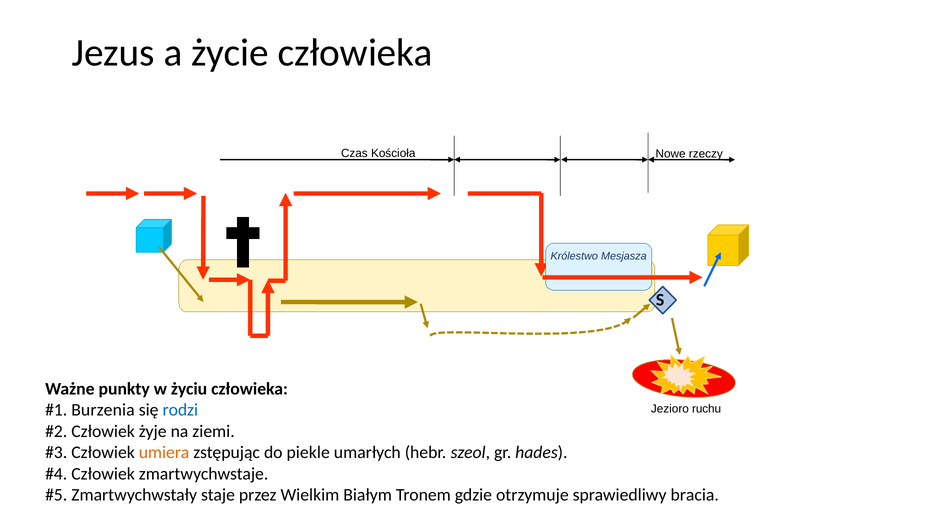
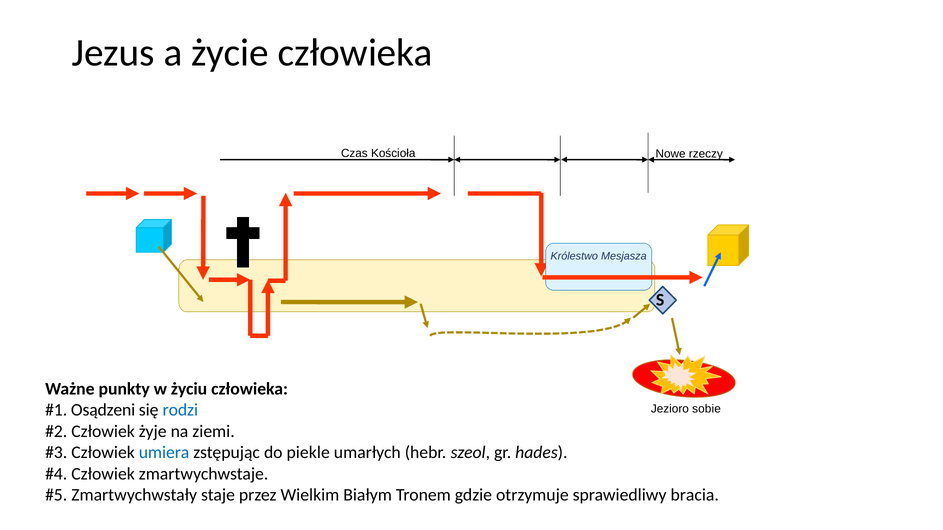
Burzenia: Burzenia -> Osądzeni (103, 410)
ruchu: ruchu -> sobie (706, 409)
umiera colour: orange -> blue (164, 453)
